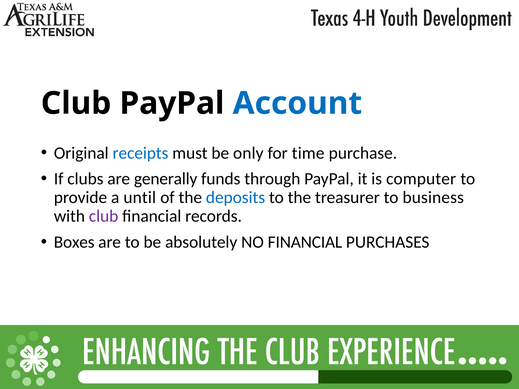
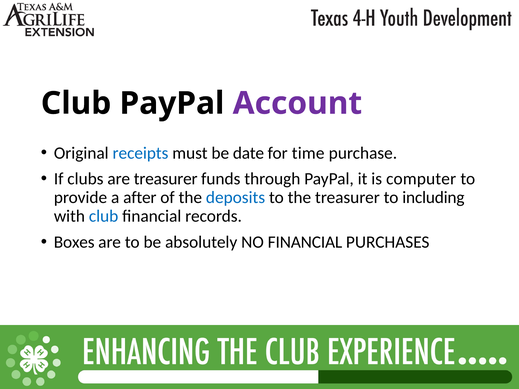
Account colour: blue -> purple (297, 103)
only: only -> date (248, 153)
are generally: generally -> treasurer (166, 179)
until: until -> after (140, 198)
business: business -> including (433, 198)
club colour: purple -> blue (104, 216)
